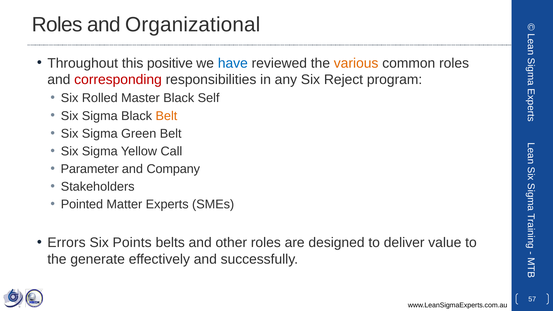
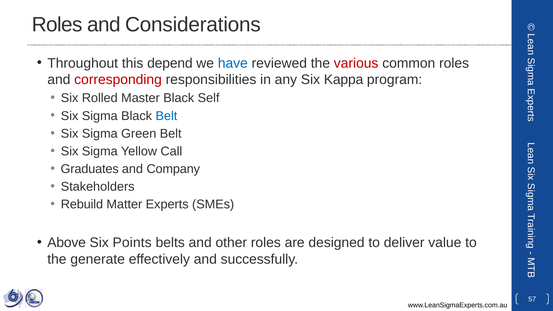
Organizational: Organizational -> Considerations (193, 25)
positive: positive -> depend (170, 63)
various colour: orange -> red (356, 63)
Reject: Reject -> Kappa (344, 80)
Belt colour: orange -> blue (166, 116)
Parameter: Parameter -> Graduates (90, 169)
Pointed: Pointed -> Rebuild (82, 205)
Errors: Errors -> Above (67, 243)
